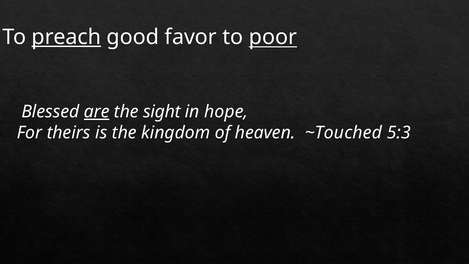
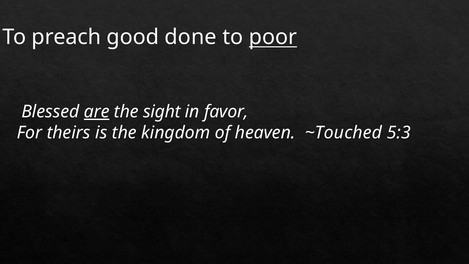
preach underline: present -> none (66, 37)
favor: favor -> done (191, 37)
hope: hope -> favor (226, 112)
